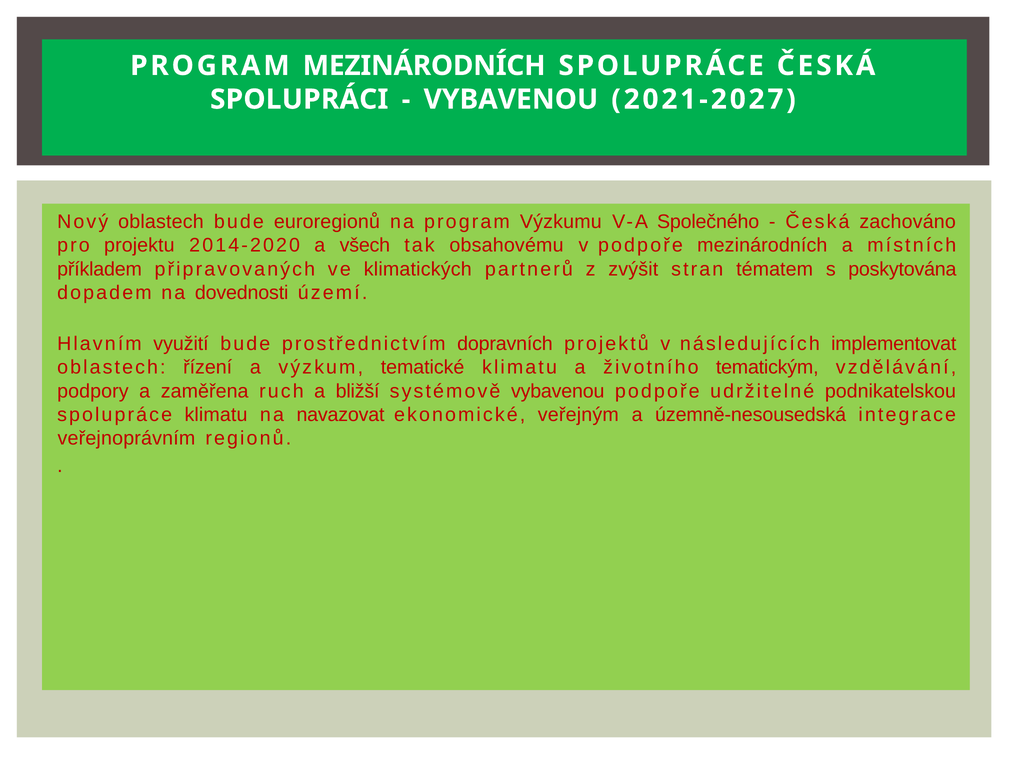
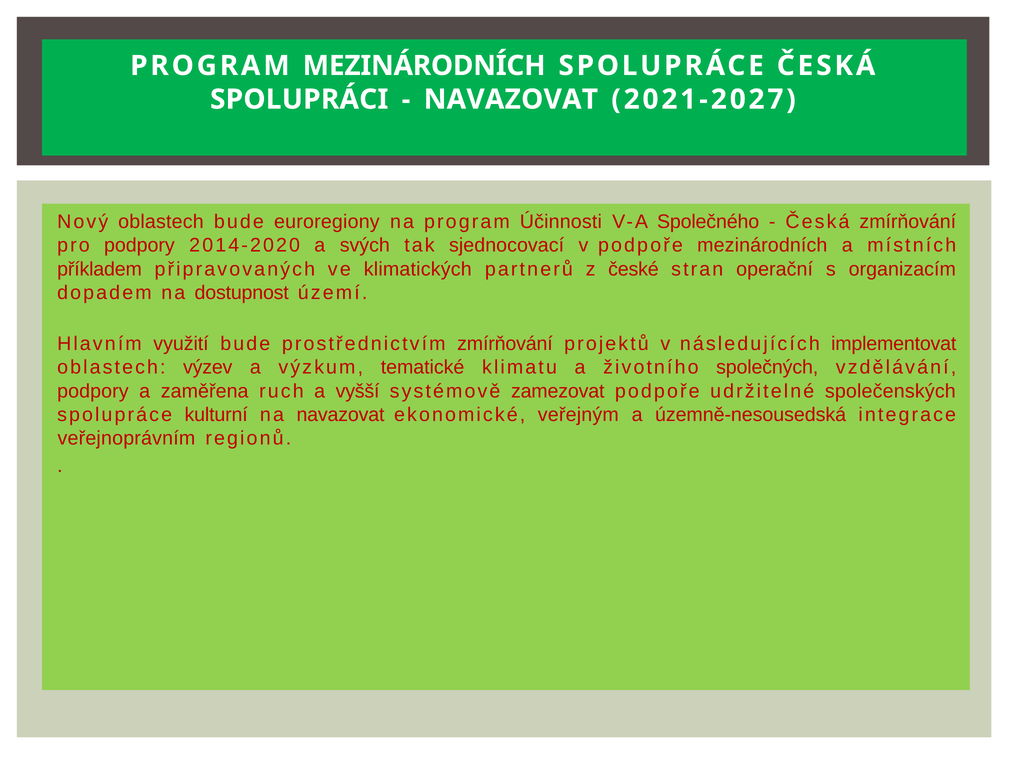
VYBAVENOU: VYBAVENOU -> NAVAZOVAT (511, 99)
euroregionů: euroregionů -> euroregiony (327, 222)
Výzkumu: Výzkumu -> Účinnosti (561, 222)
Česká zachováno: zachováno -> zmírňování (908, 222)
pro projektu: projektu -> podpory (139, 245)
všech: všech -> svých (365, 245)
obsahovému: obsahovému -> sjednocovací (507, 245)
zvýšit: zvýšit -> české (633, 269)
tématem: tématem -> operační (775, 269)
poskytována: poskytována -> organizacím (902, 269)
dovednosti: dovednosti -> dostupnost (242, 293)
prostřednictvím dopravních: dopravních -> zmírňování (505, 344)
řízení: řízení -> výzev (208, 367)
tematickým: tematickým -> společných (767, 367)
bližší: bližší -> vyšší (358, 391)
systémově vybavenou: vybavenou -> zamezovat (558, 391)
podnikatelskou: podnikatelskou -> společenských (890, 391)
spolupráce klimatu: klimatu -> kulturní (216, 415)
